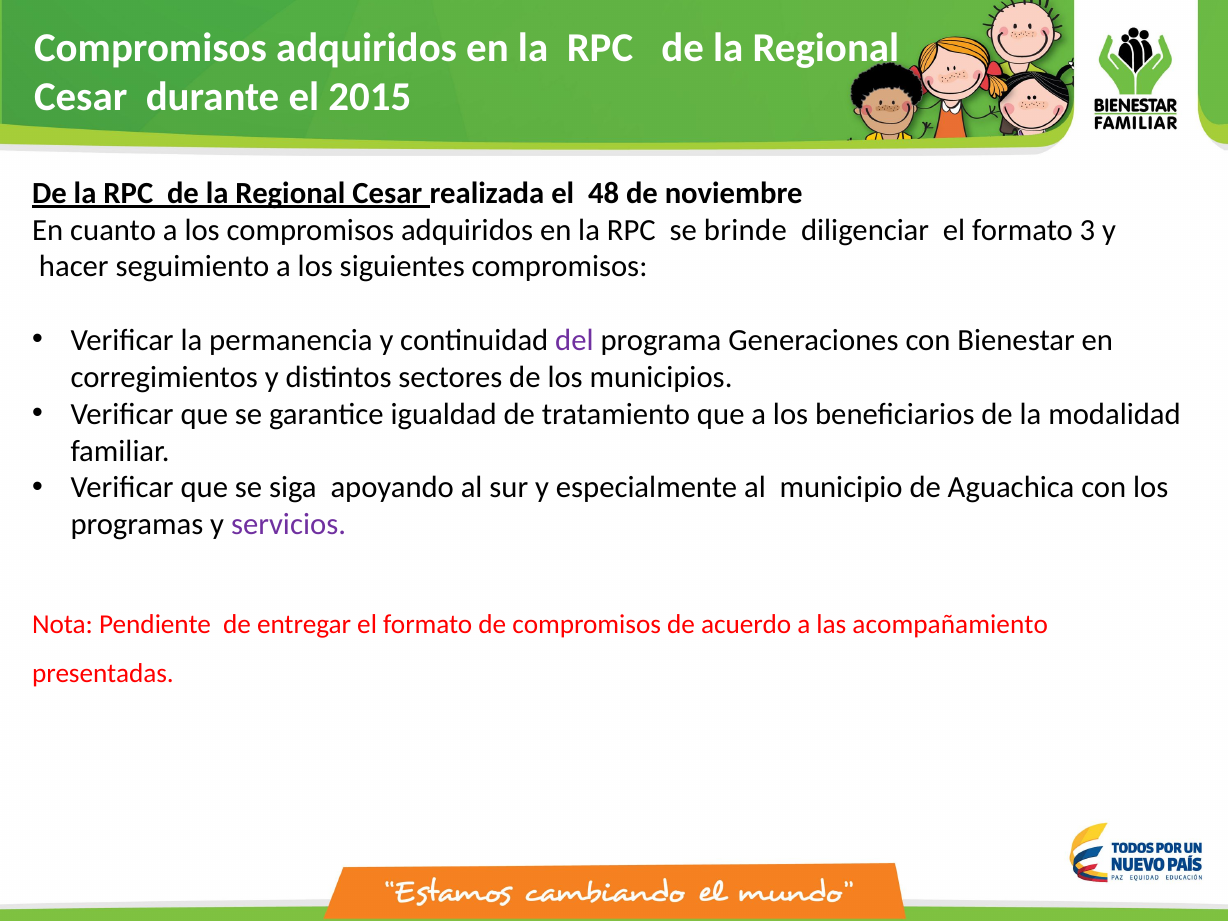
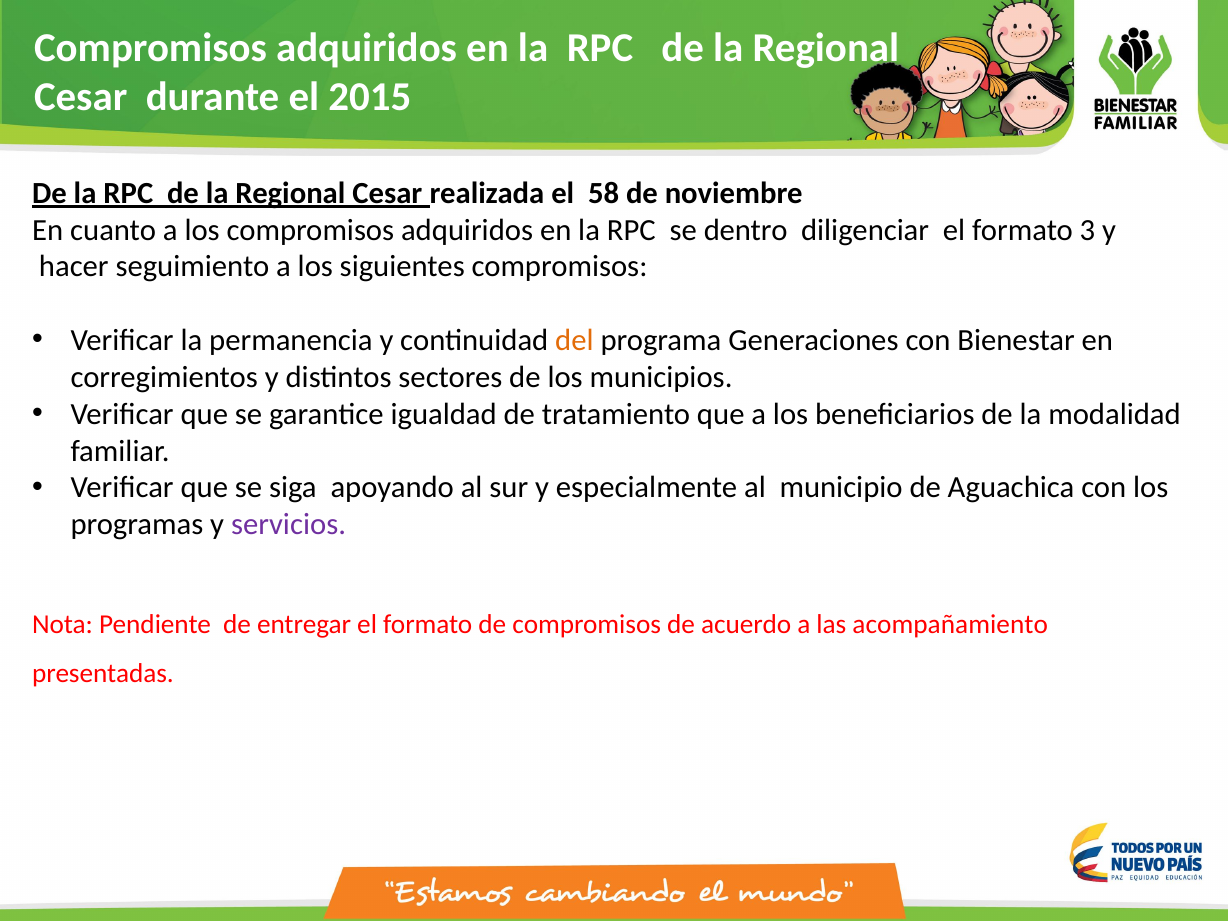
48: 48 -> 58 (604, 193)
brinde: brinde -> dentro (746, 230)
del colour: purple -> orange (574, 340)
